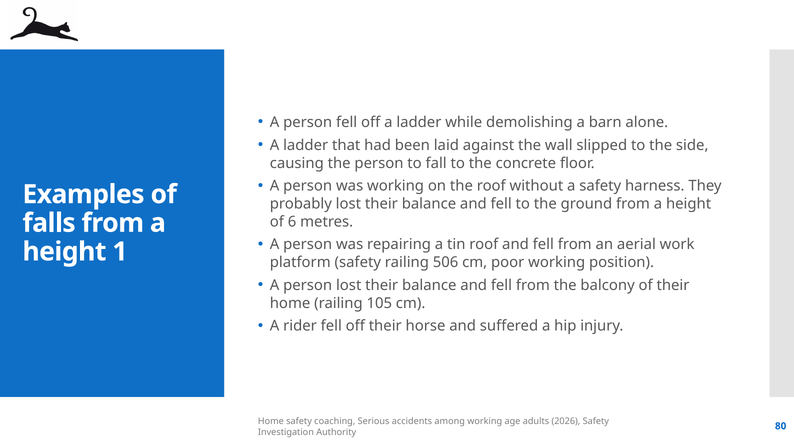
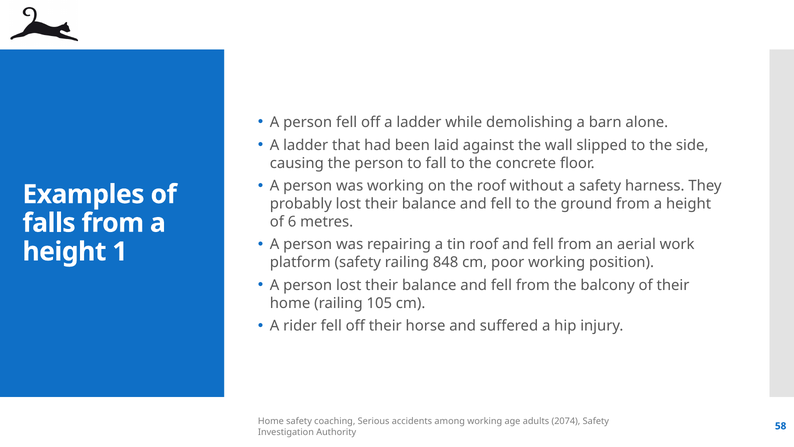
506: 506 -> 848 (446, 262)
2026: 2026 -> 2074 (566, 421)
80: 80 -> 58 (781, 426)
